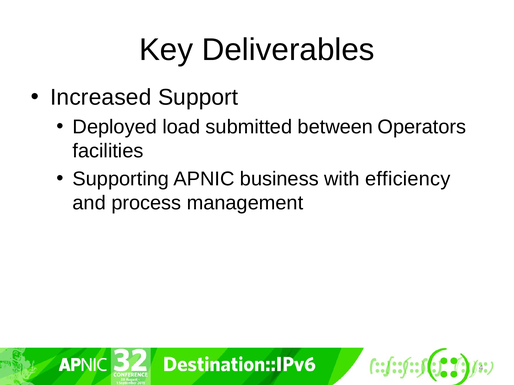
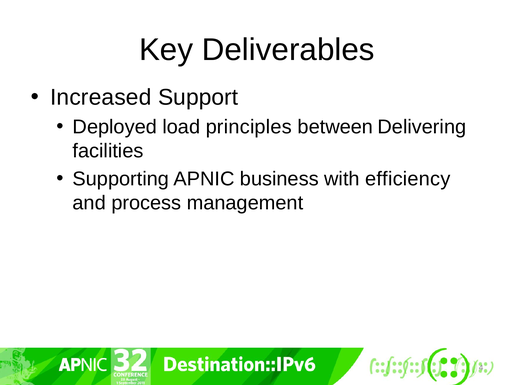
submitted: submitted -> principles (249, 127)
Operators: Operators -> Delivering (422, 127)
